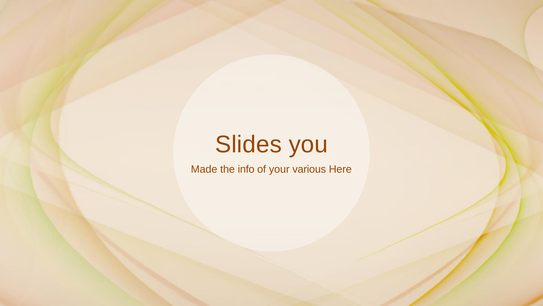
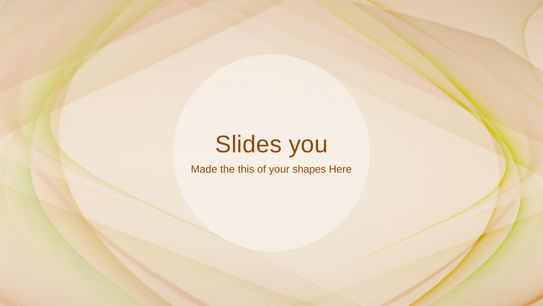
info: info -> this (246, 169)
various: various -> shapes (309, 169)
